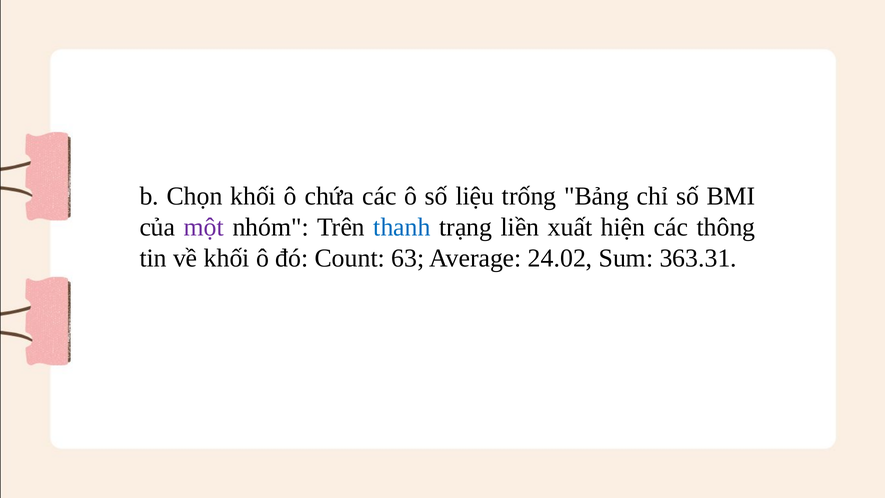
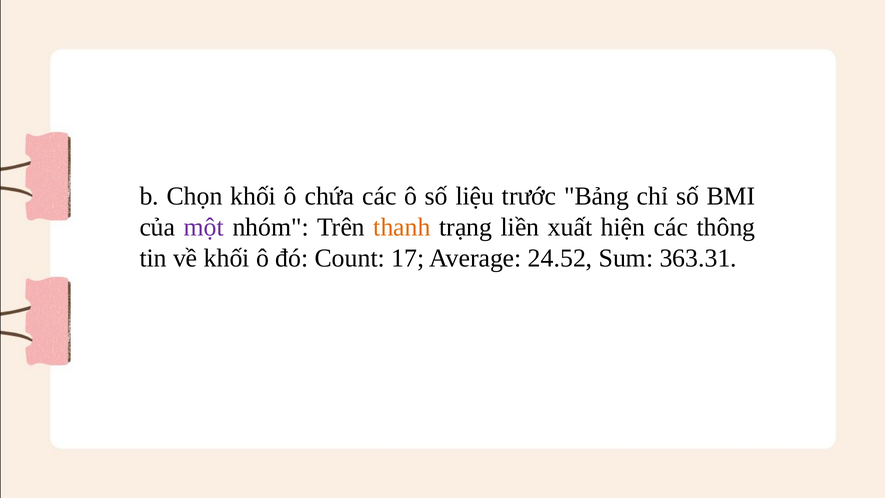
trống: trống -> trước (529, 196)
thanh colour: blue -> orange (402, 227)
63: 63 -> 17 (408, 258)
24.02: 24.02 -> 24.52 (560, 258)
